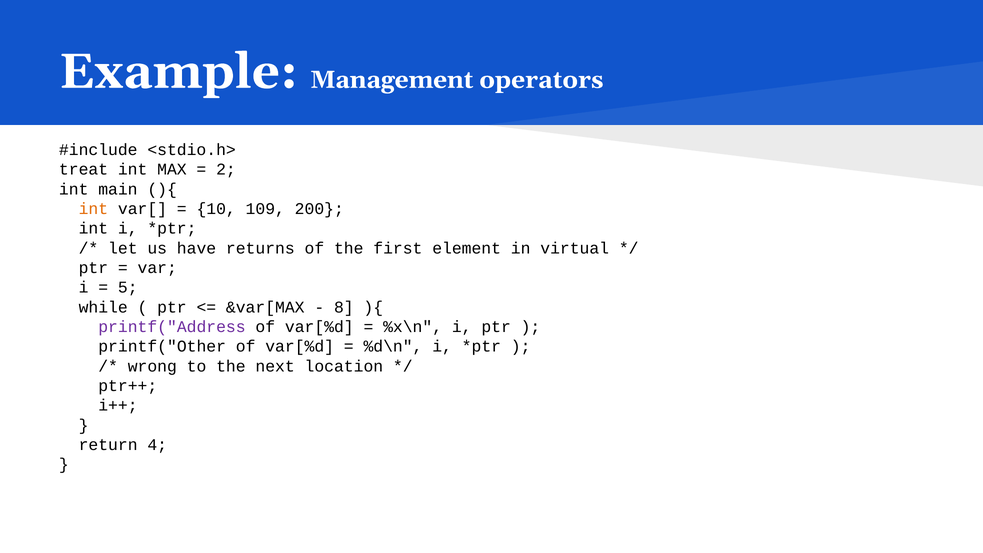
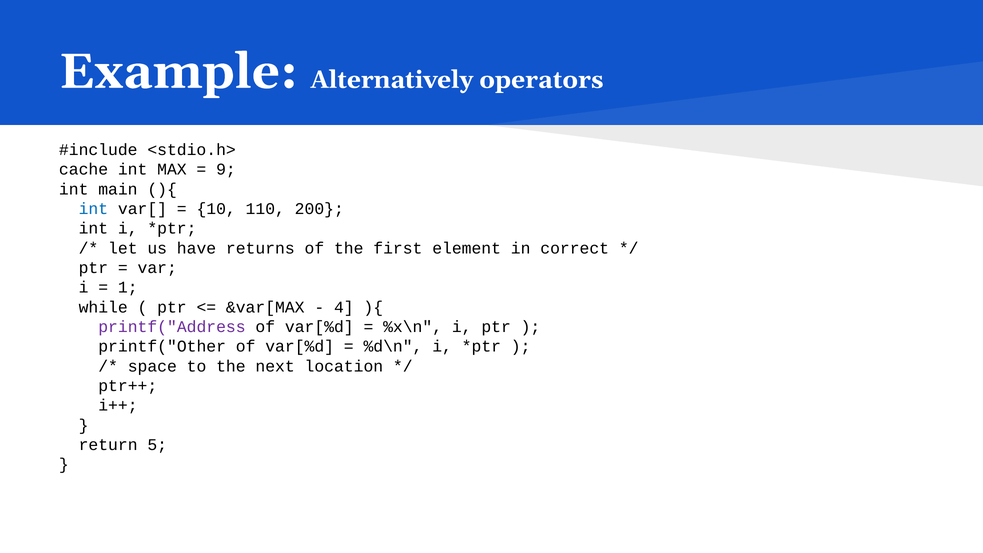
Management: Management -> Alternatively (392, 80)
treat: treat -> cache (84, 169)
2: 2 -> 9 (226, 169)
int colour: orange -> blue (93, 209)
109: 109 -> 110 (265, 209)
virtual: virtual -> correct (575, 248)
5: 5 -> 1 (128, 287)
8: 8 -> 4 (344, 307)
wrong: wrong -> space (152, 366)
4: 4 -> 5 (157, 445)
